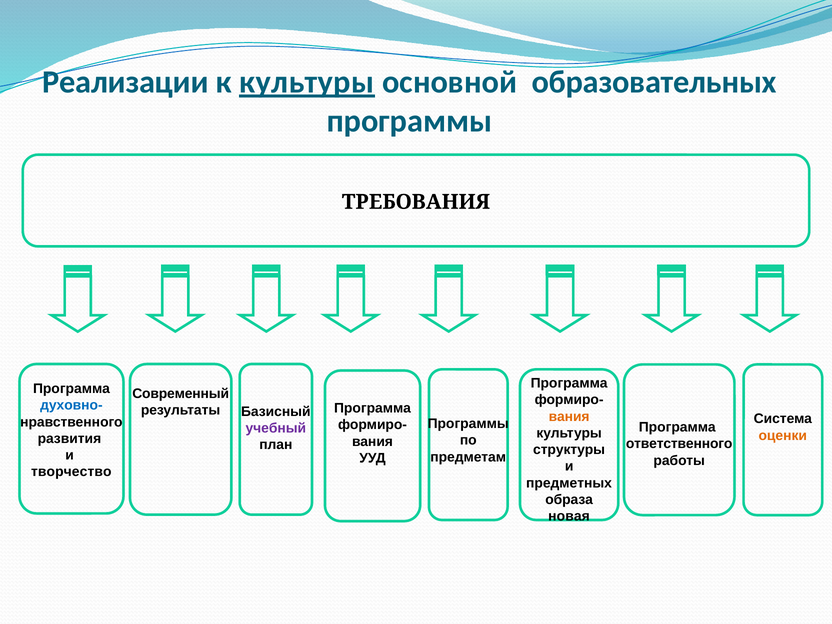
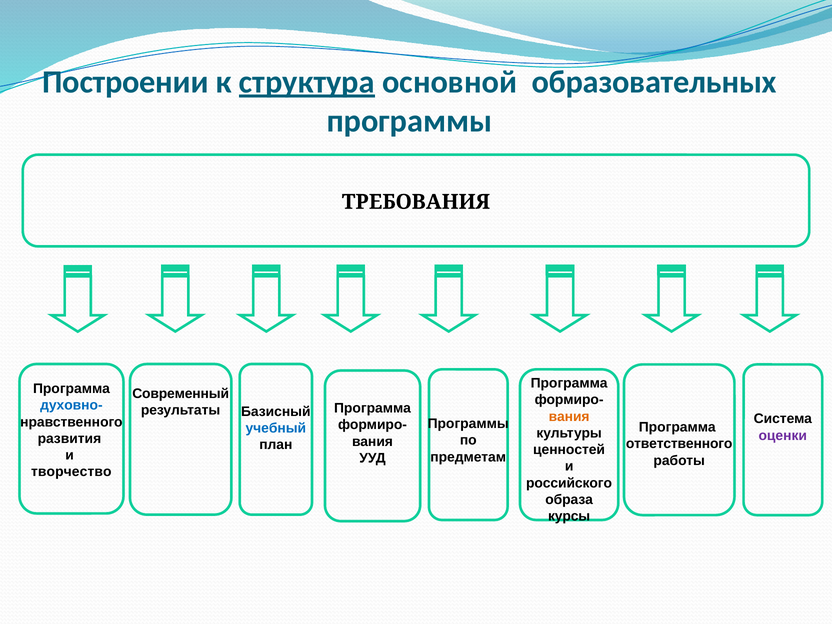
Реализации: Реализации -> Построении (125, 82)
к культуры: культуры -> структура (307, 82)
учебный colour: purple -> blue (276, 428)
оценки colour: orange -> purple (783, 436)
структуры: структуры -> ценностей (569, 450)
предметных: предметных -> российского (569, 483)
новая: новая -> курсы (569, 516)
